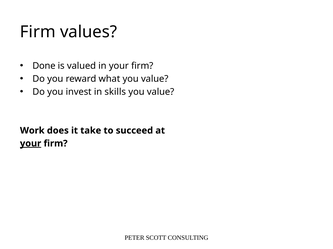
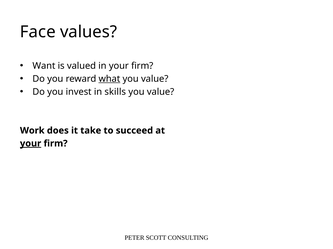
Firm: Firm -> Face (38, 32)
Done: Done -> Want (44, 66)
what underline: none -> present (109, 79)
